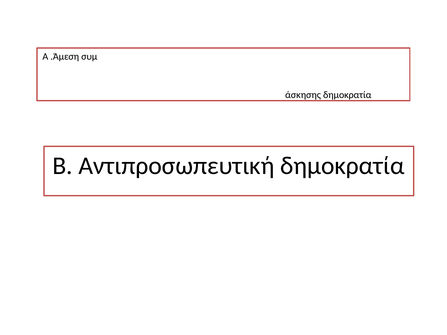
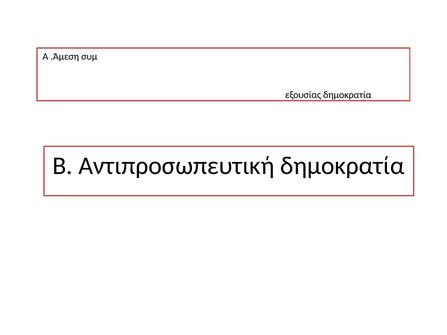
άσκησης: άσκησης -> εξουσίας (303, 95)
